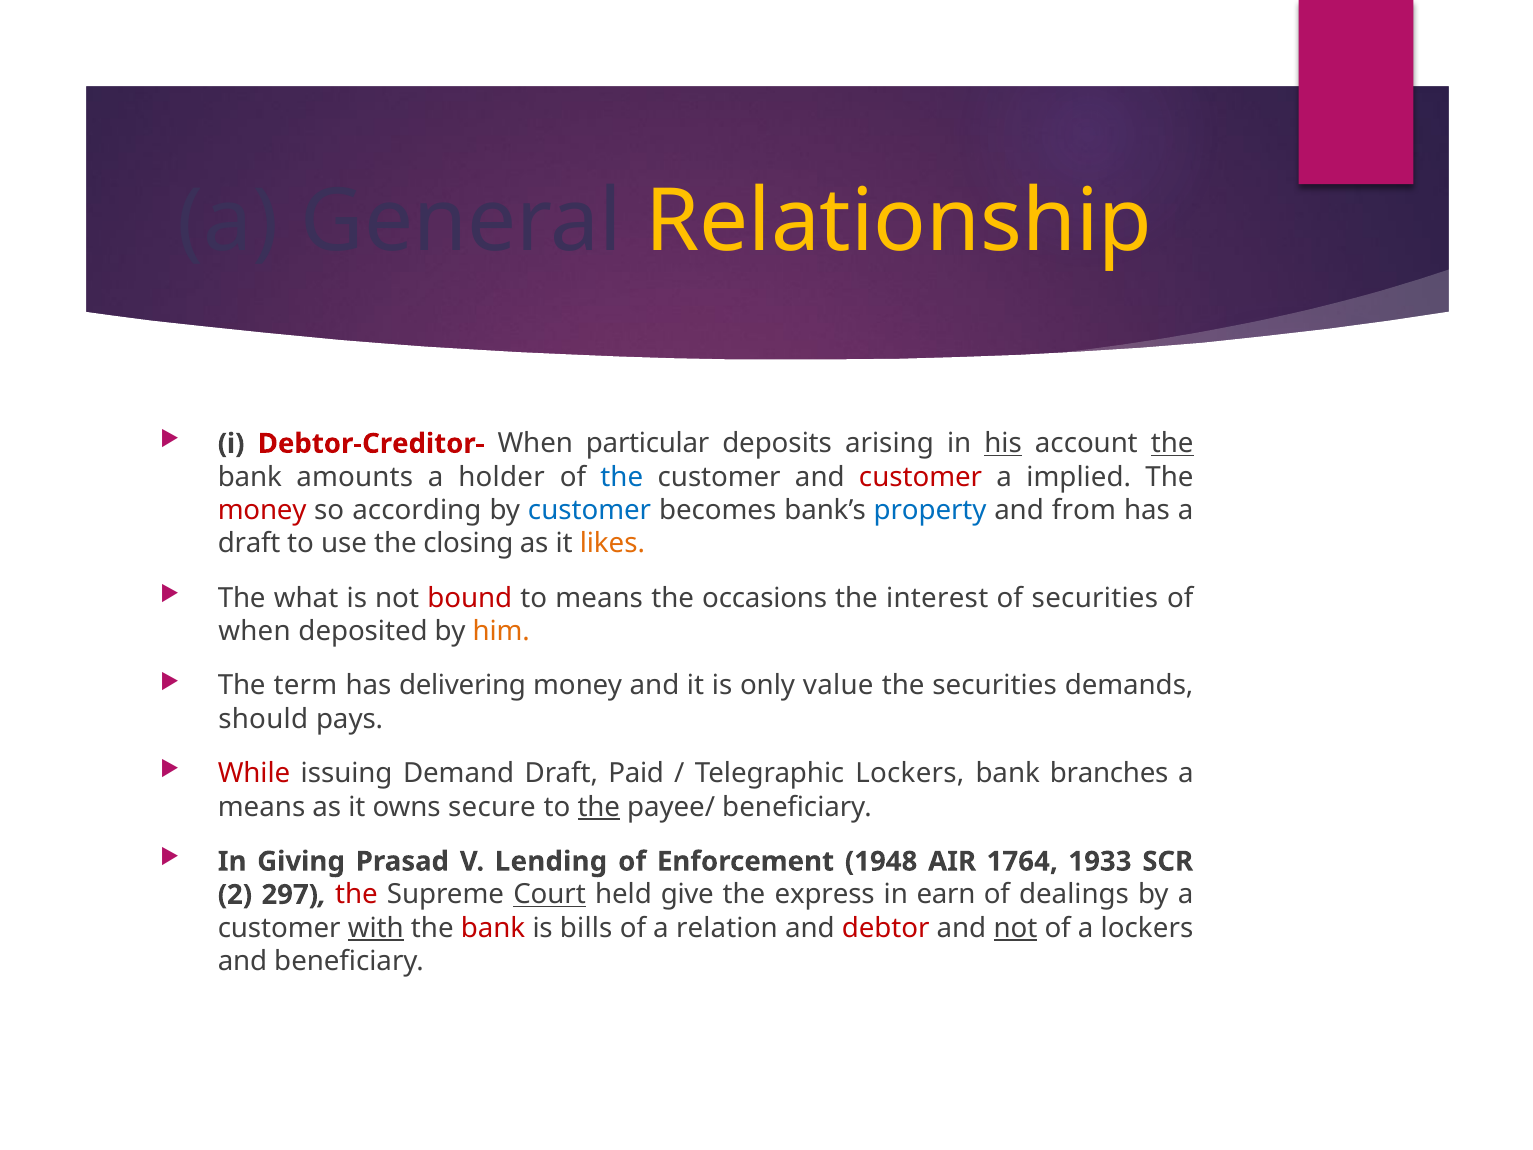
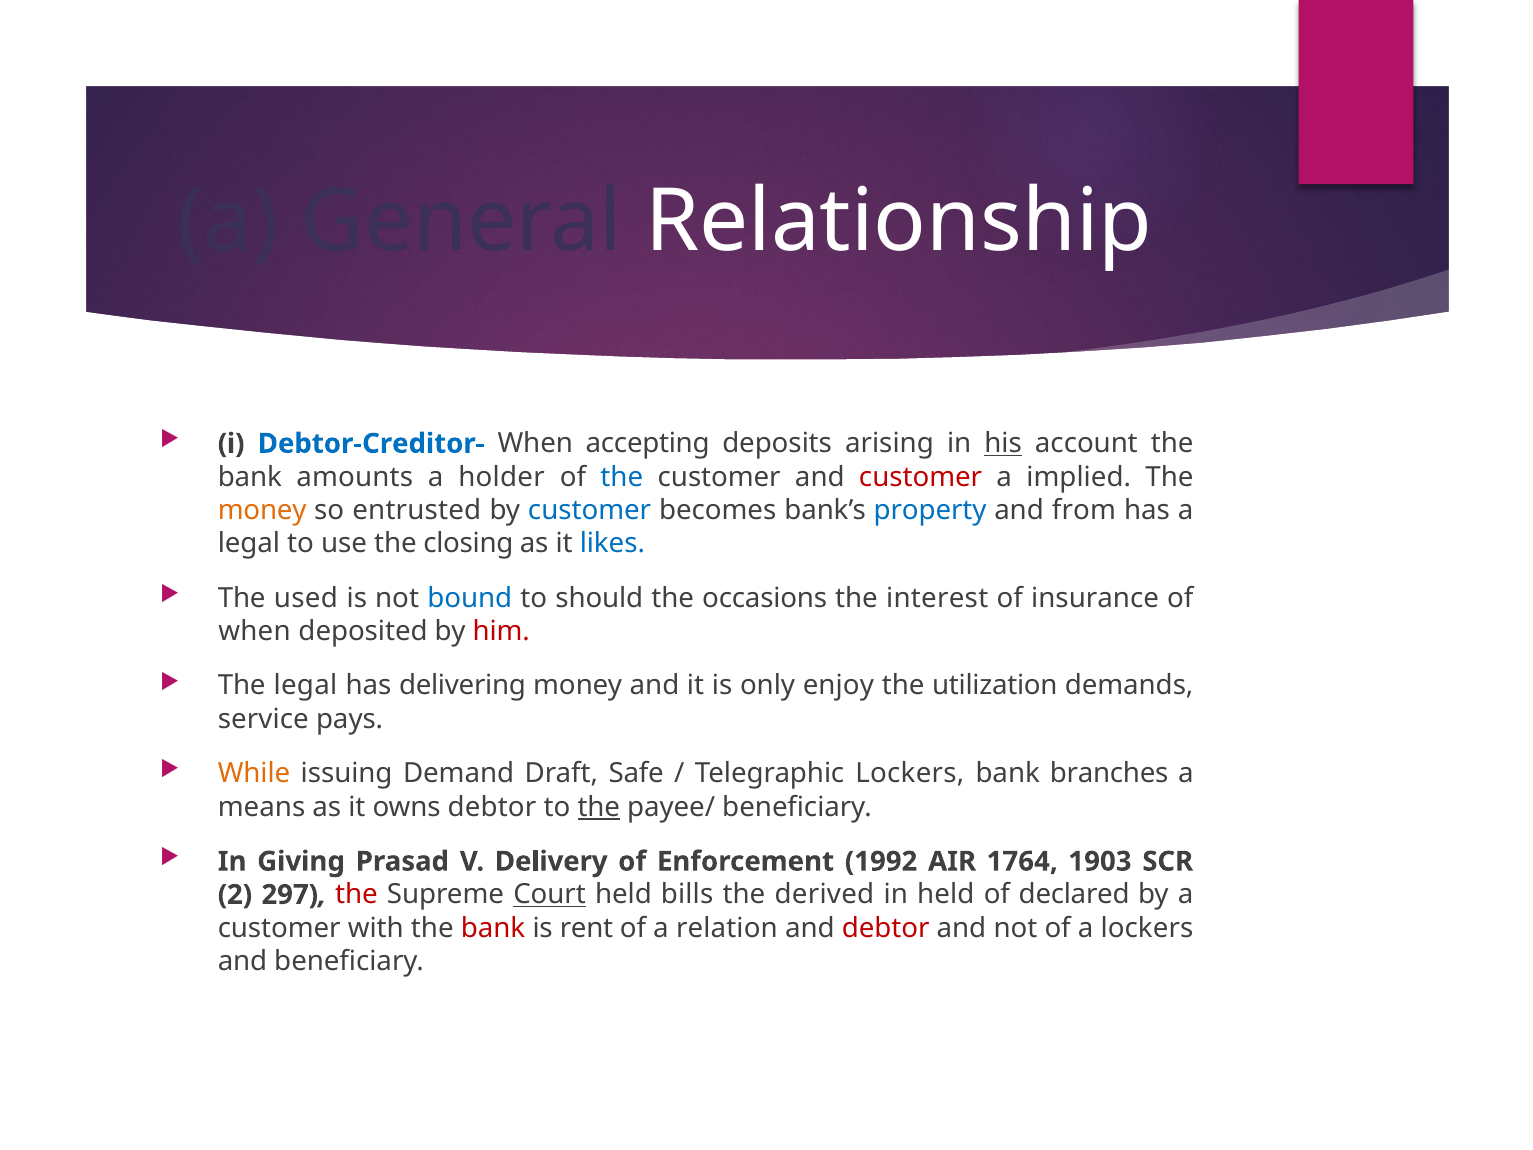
Relationship colour: yellow -> white (899, 221)
Debtor-Creditor- colour: red -> blue (371, 444)
particular: particular -> accepting (648, 444)
the underline: present -> none (1172, 444)
money colour: red -> orange (262, 510)
according: according -> entrusted (417, 510)
draft: draft -> legal (249, 543)
likes colour: orange -> blue (612, 543)
what: what -> used (306, 598)
bound colour: red -> blue (470, 598)
to means: means -> should (599, 598)
of securities: securities -> insurance (1095, 598)
him colour: orange -> red (501, 631)
The term: term -> legal (305, 686)
value: value -> enjoy (838, 686)
the securities: securities -> utilization (995, 686)
should: should -> service (263, 719)
While colour: red -> orange (254, 773)
Paid: Paid -> Safe (636, 773)
owns secure: secure -> debtor (492, 807)
Lending: Lending -> Delivery (551, 861)
1948: 1948 -> 1992 (881, 861)
1933: 1933 -> 1903 (1100, 861)
give: give -> bills (687, 895)
express: express -> derived (824, 895)
in earn: earn -> held (946, 895)
dealings: dealings -> declared (1074, 895)
with underline: present -> none (376, 928)
bills: bills -> rent (586, 928)
not underline: present -> none (1015, 928)
